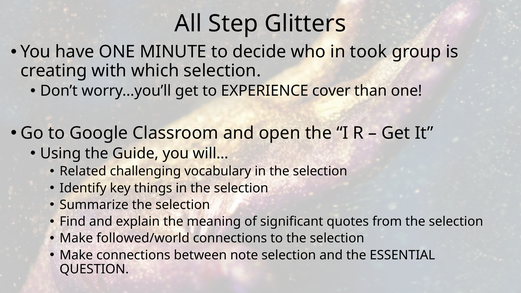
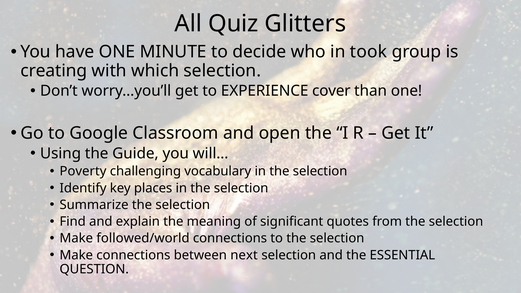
Step: Step -> Quiz (233, 24)
Related: Related -> Poverty (83, 171)
things: things -> places (153, 188)
note: note -> next (244, 255)
